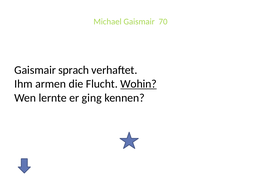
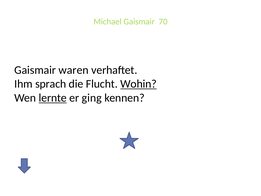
sprach: sprach -> waren (74, 70)
armen: armen -> sprach (51, 84)
lernte underline: none -> present (53, 98)
